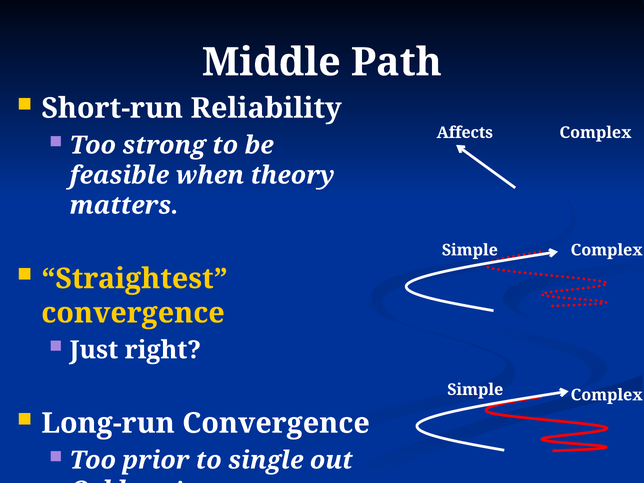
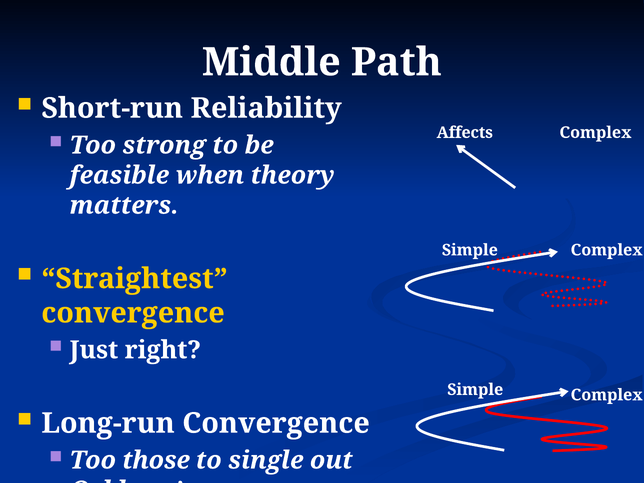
prior: prior -> those (156, 460)
